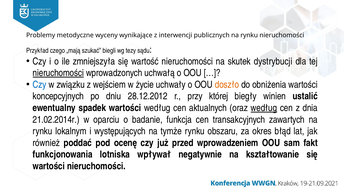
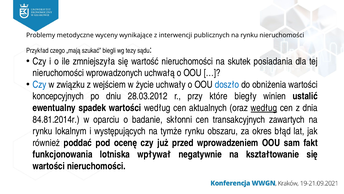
dystrybucji: dystrybucji -> posiadania (273, 61)
nieruchomości underline: present -> none (58, 73)
doszło colour: orange -> blue (227, 84)
28.12.2012: 28.12.2012 -> 28.03.2012 (148, 96)
której: której -> które (219, 96)
21.02.2014r: 21.02.2014r -> 84.81.2014r (56, 119)
funkcja: funkcja -> skłonni (179, 119)
